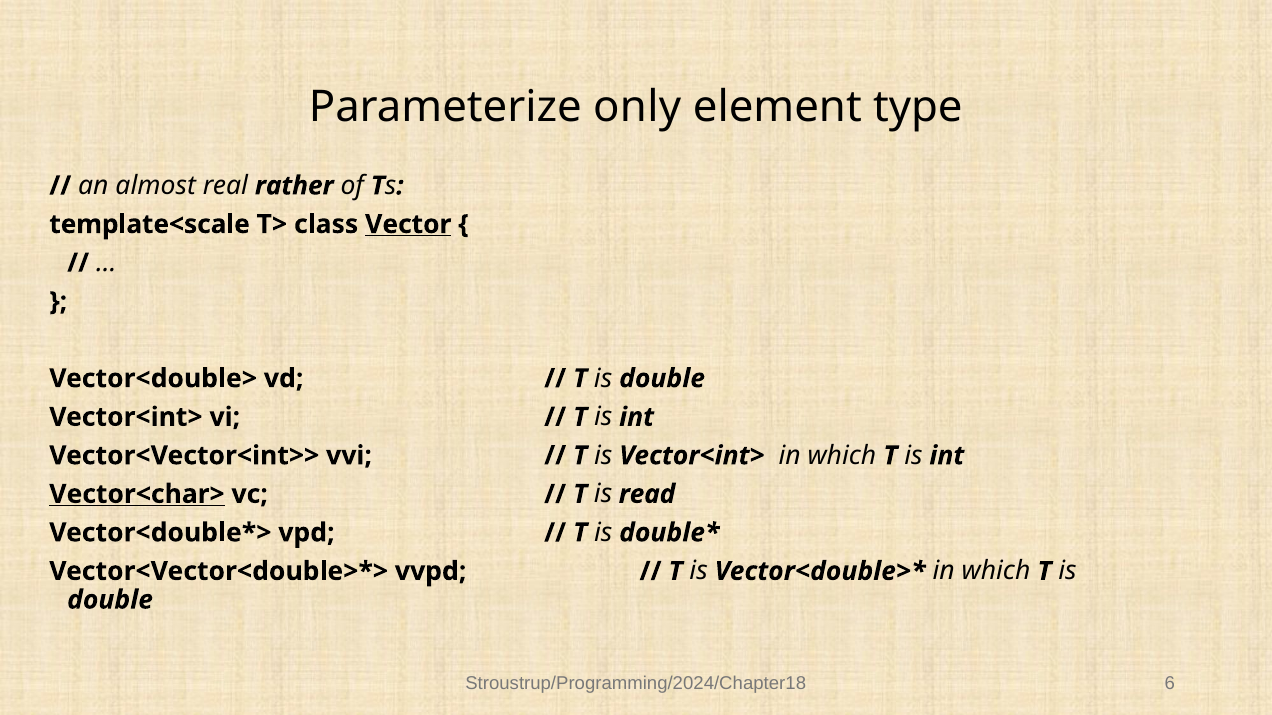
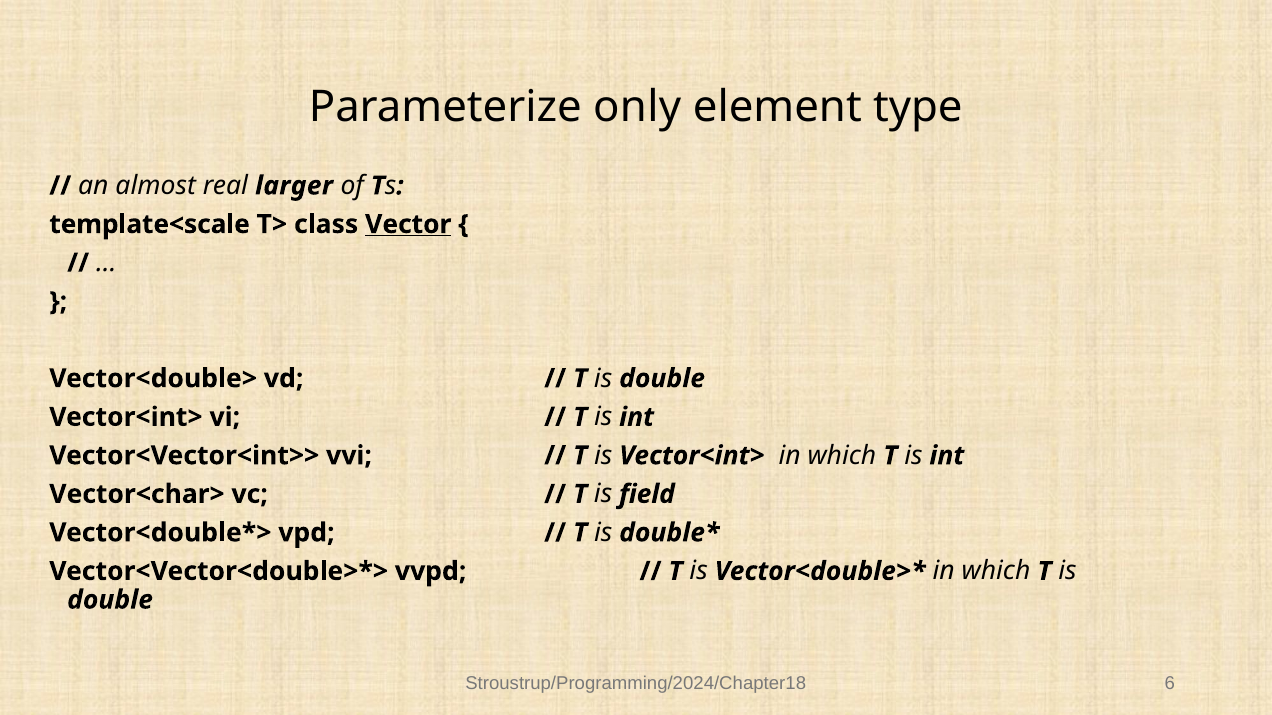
rather: rather -> larger (294, 186)
Vector<char> underline: present -> none (137, 494)
read: read -> field (647, 494)
